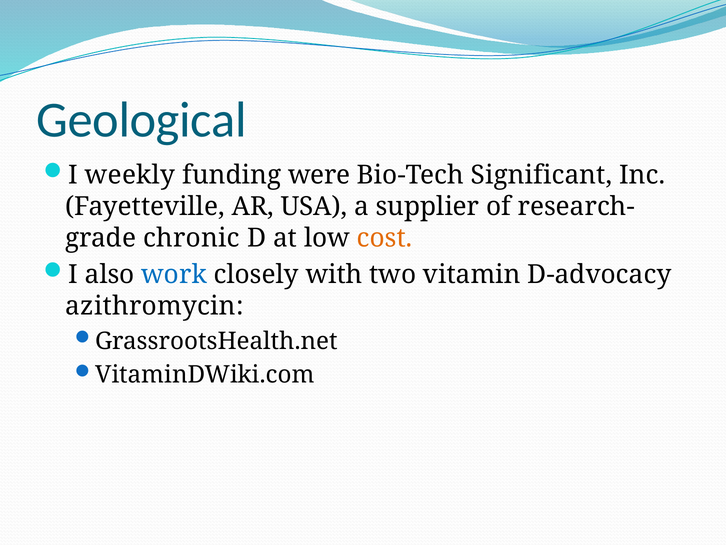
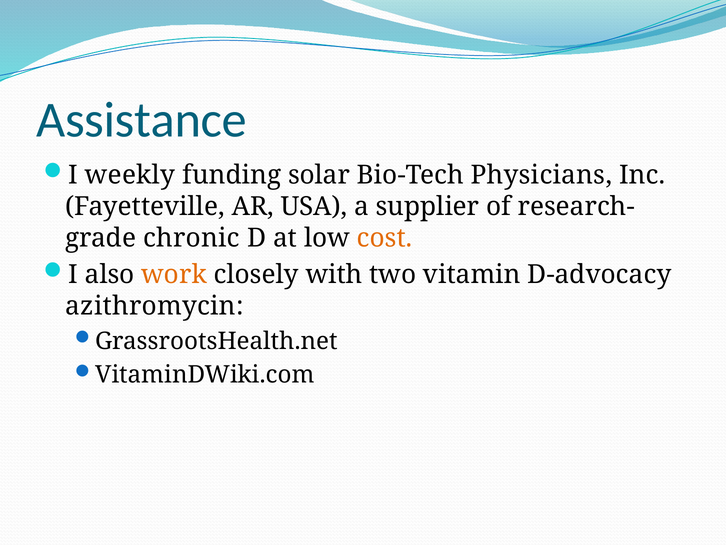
Geological: Geological -> Assistance (141, 120)
were: were -> solar (319, 175)
Significant: Significant -> Physicians (541, 175)
work colour: blue -> orange (174, 274)
